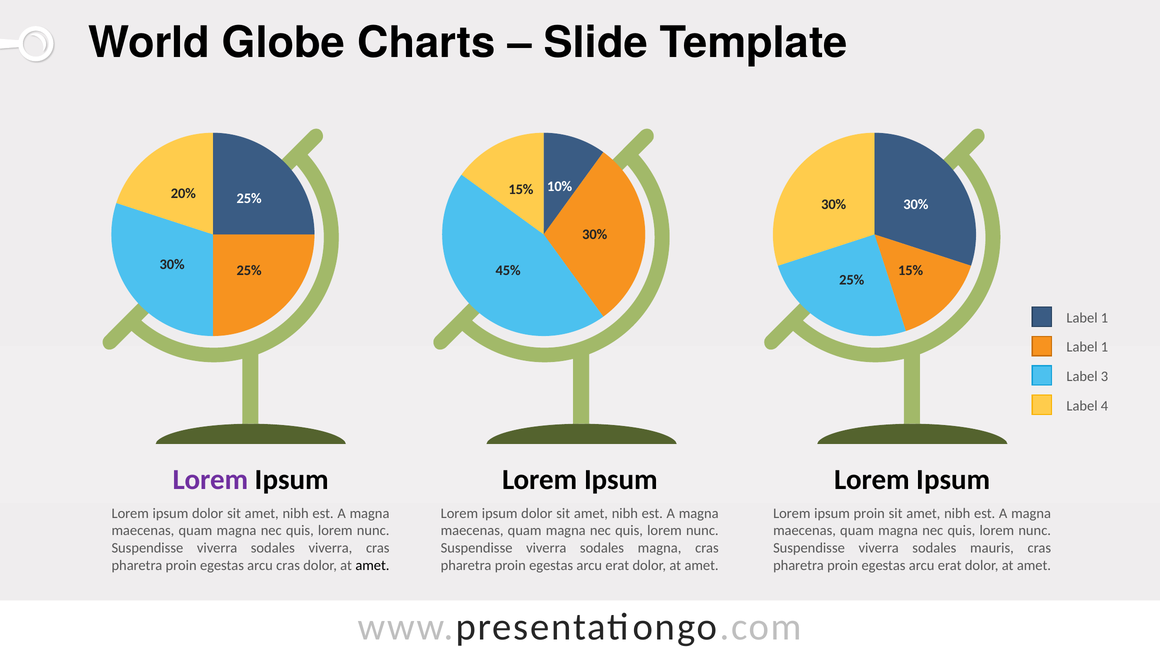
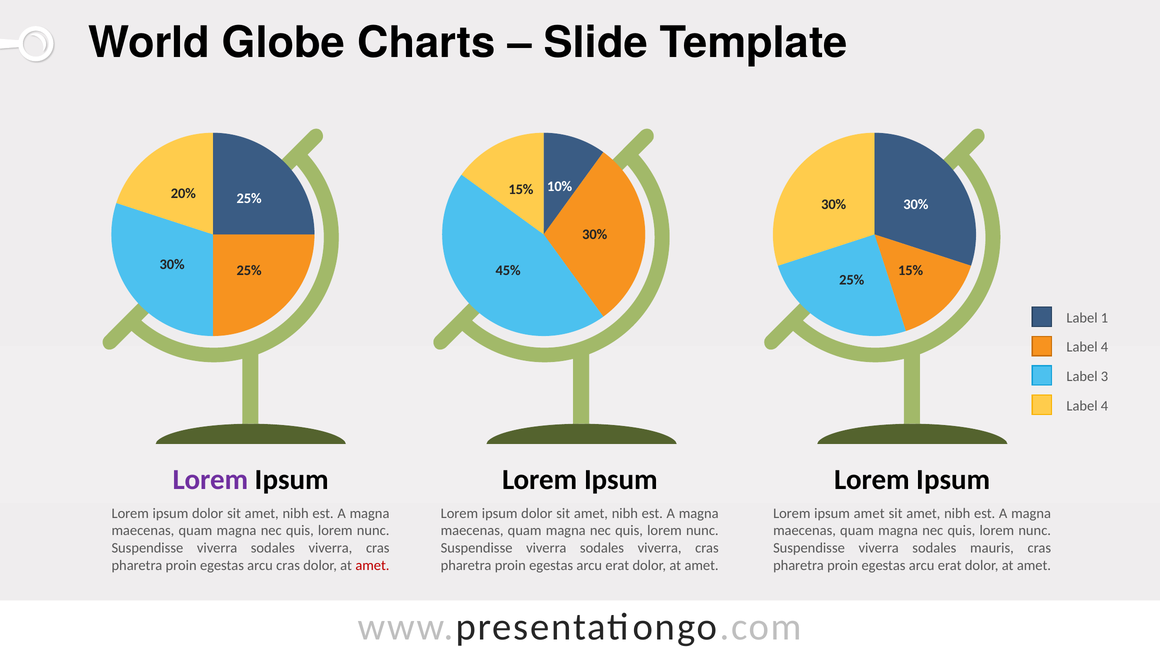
1: 1 -> 4 (1104, 347)
ipsum proin: proin -> amet (869, 513)
magna: magna -> viverra (660, 548)
amet colour: black -> red (372, 565)
